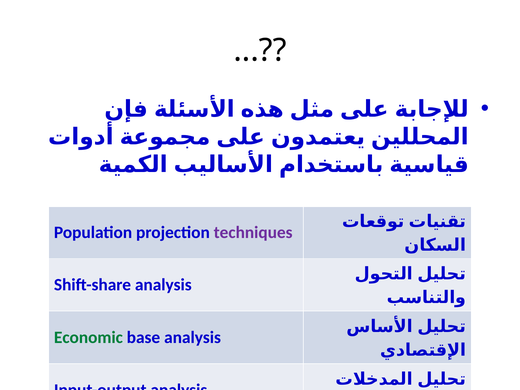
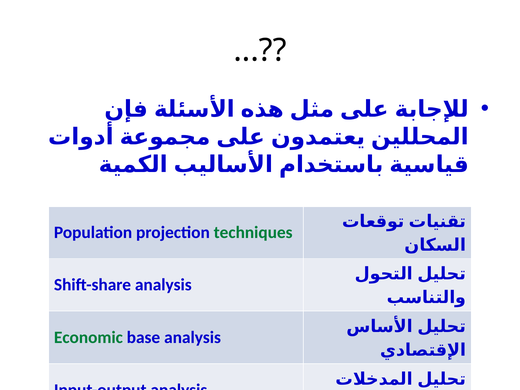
techniques colour: purple -> green (253, 232)
